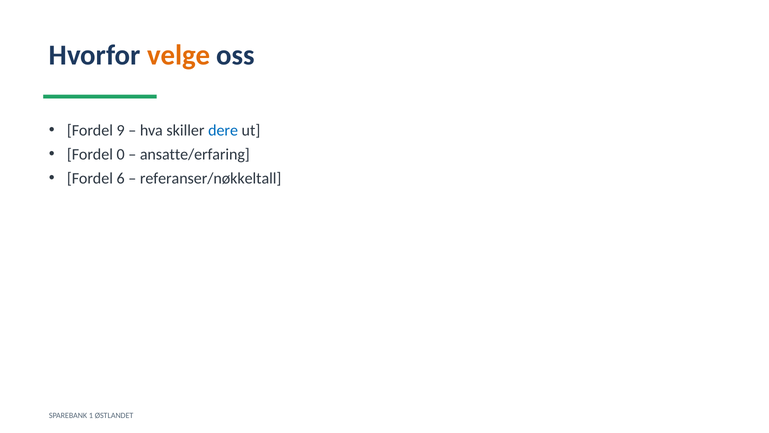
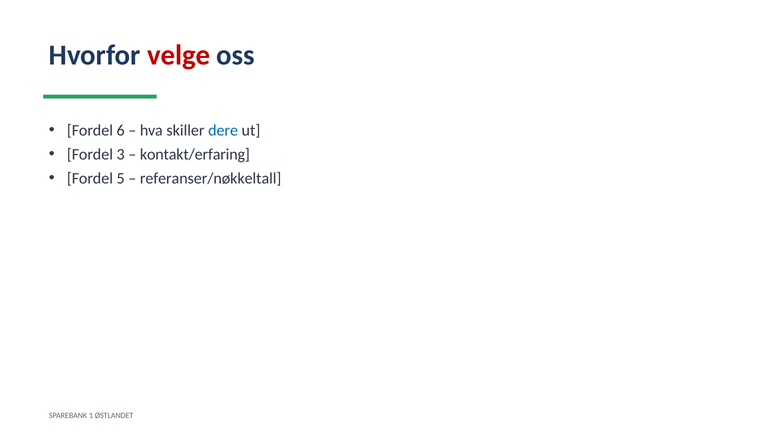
velge colour: orange -> red (179, 55)
9: 9 -> 6 (121, 130)
0: 0 -> 3 (121, 154)
ansatte/erfaring: ansatte/erfaring -> kontakt/erfaring (195, 154)
6: 6 -> 5 (121, 178)
